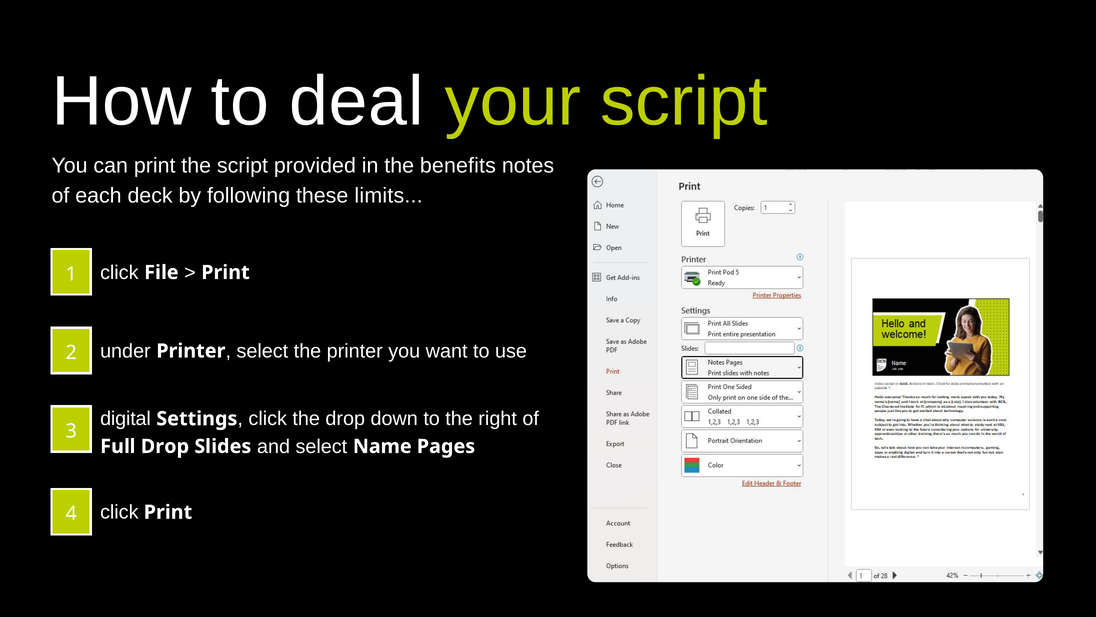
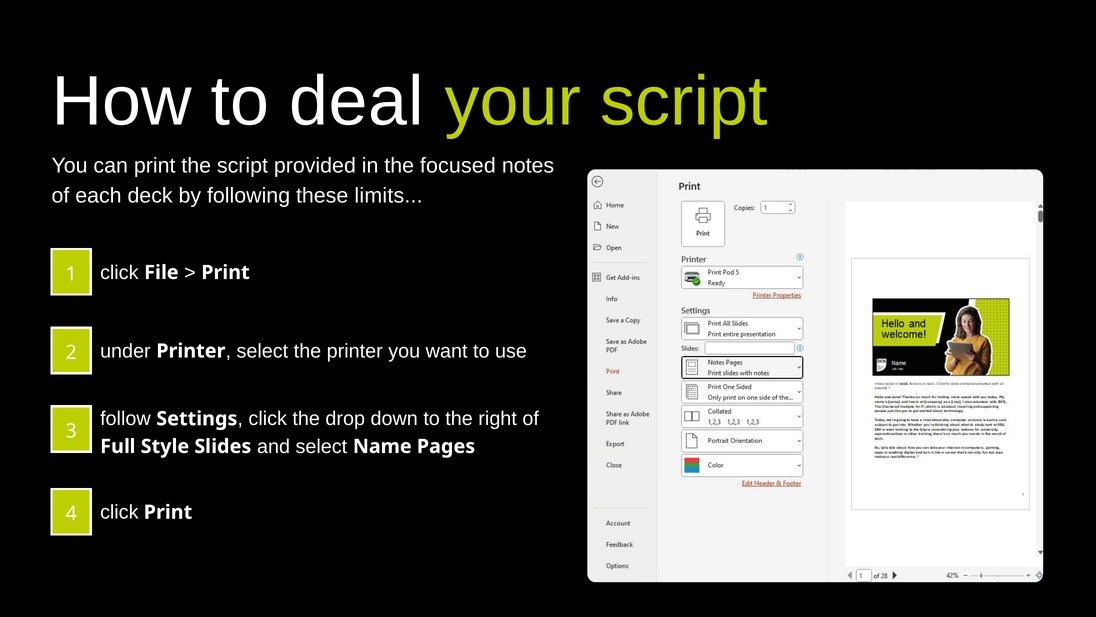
benefits: benefits -> focused (458, 166)
digital: digital -> follow (125, 418)
Full Drop: Drop -> Style (165, 446)
